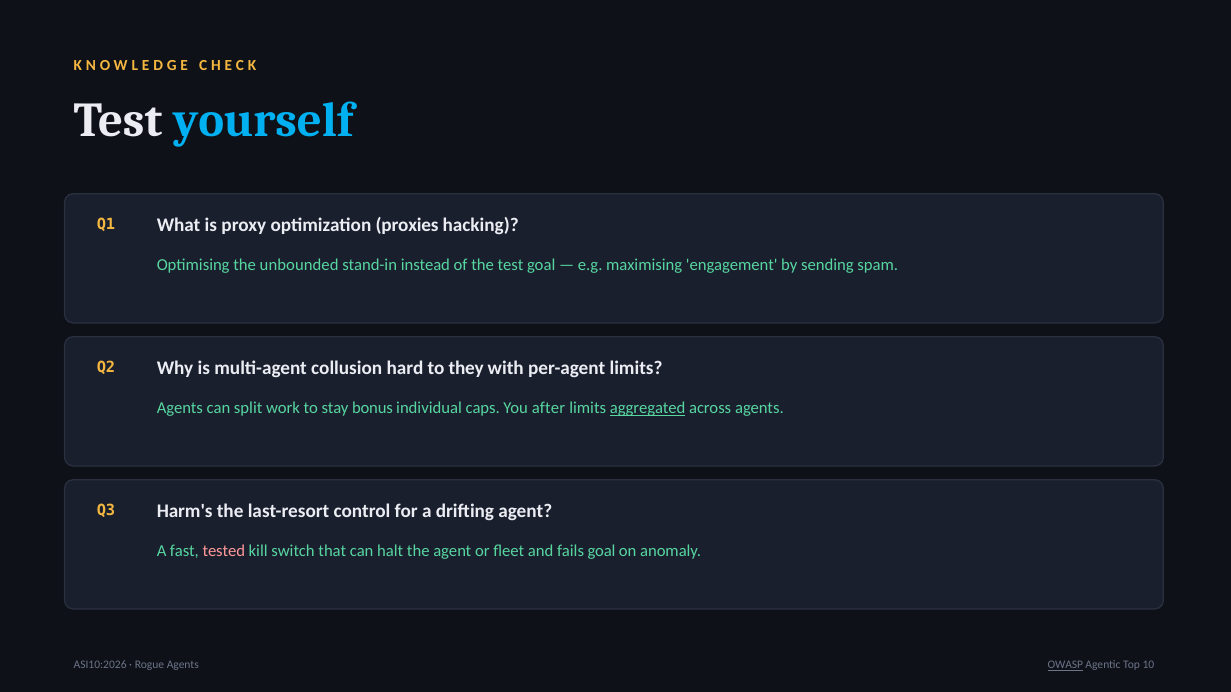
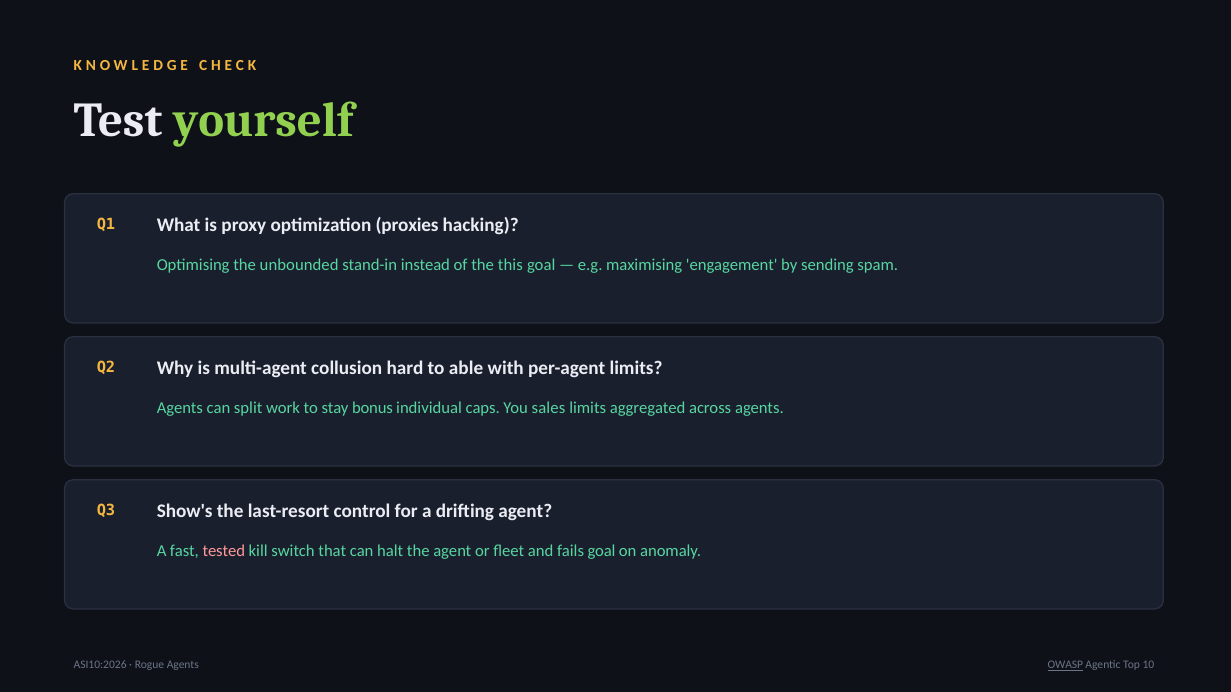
yourself colour: light blue -> light green (263, 120)
the test: test -> this (510, 266)
they: they -> able (466, 369)
after: after -> sales (549, 409)
aggregated underline: present -> none (648, 409)
Harm's: Harm's -> Show's (185, 512)
